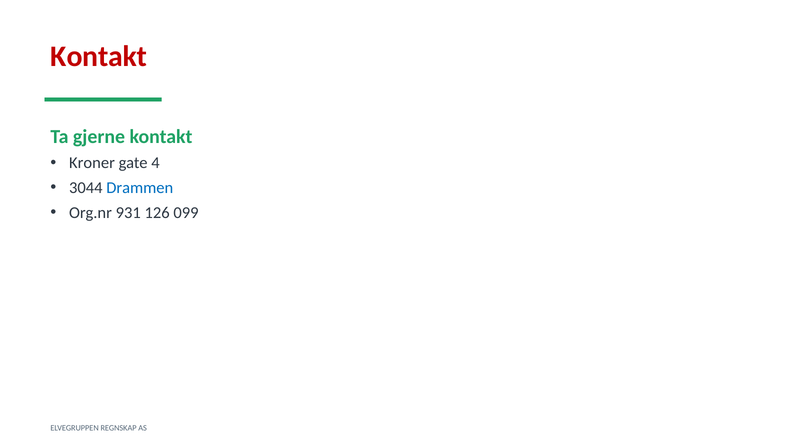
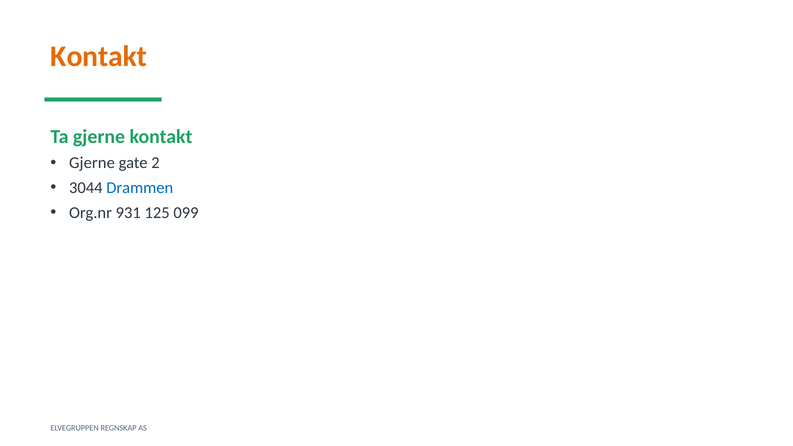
Kontakt colour: red -> orange (99, 57)
Kroner: Kroner -> Gjerne (92, 163)
4: 4 -> 2 (155, 163)
126: 126 -> 125 (157, 213)
